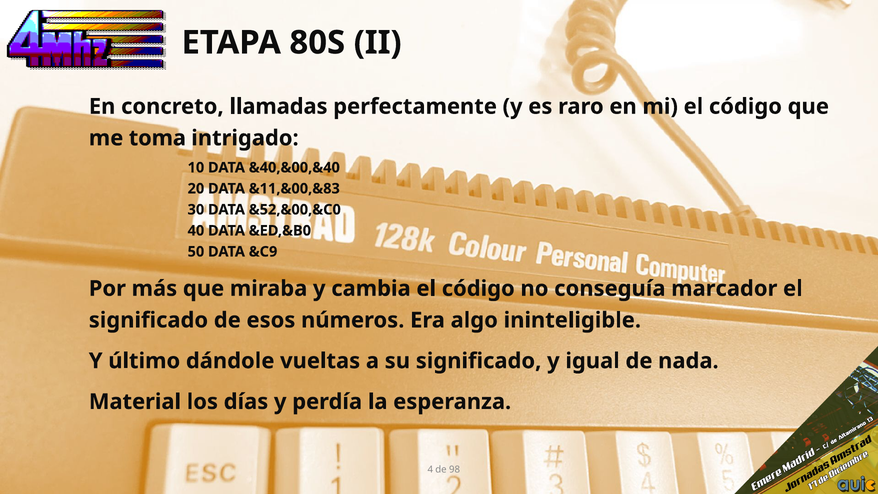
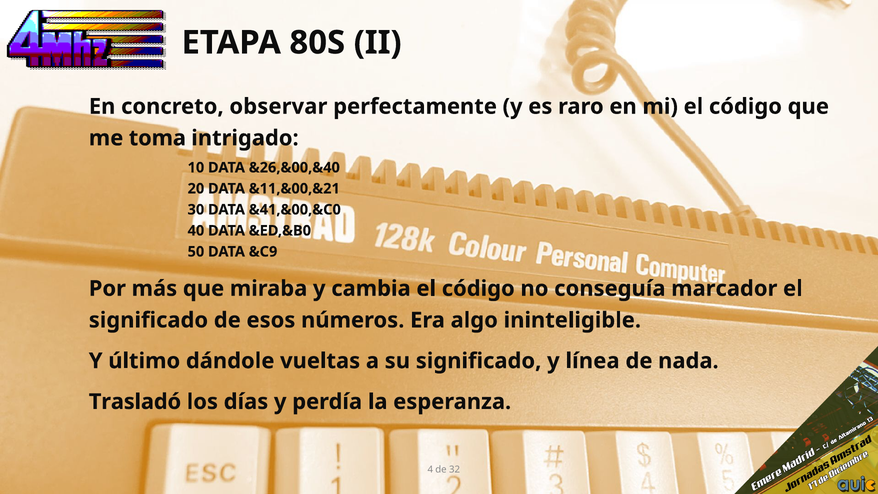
llamadas: llamadas -> observar (278, 106)
&40,&00,&40: &40,&00,&40 -> &26,&00,&40 (294, 168)
&11,&00,&83: &11,&00,&83 -> &11,&00,&21 (294, 189)
&52,&00,&C0: &52,&00,&C0 -> &41,&00,&C0 (295, 210)
igual: igual -> línea (593, 361)
Material: Material -> Trasladó (135, 402)
98: 98 -> 32 (455, 470)
